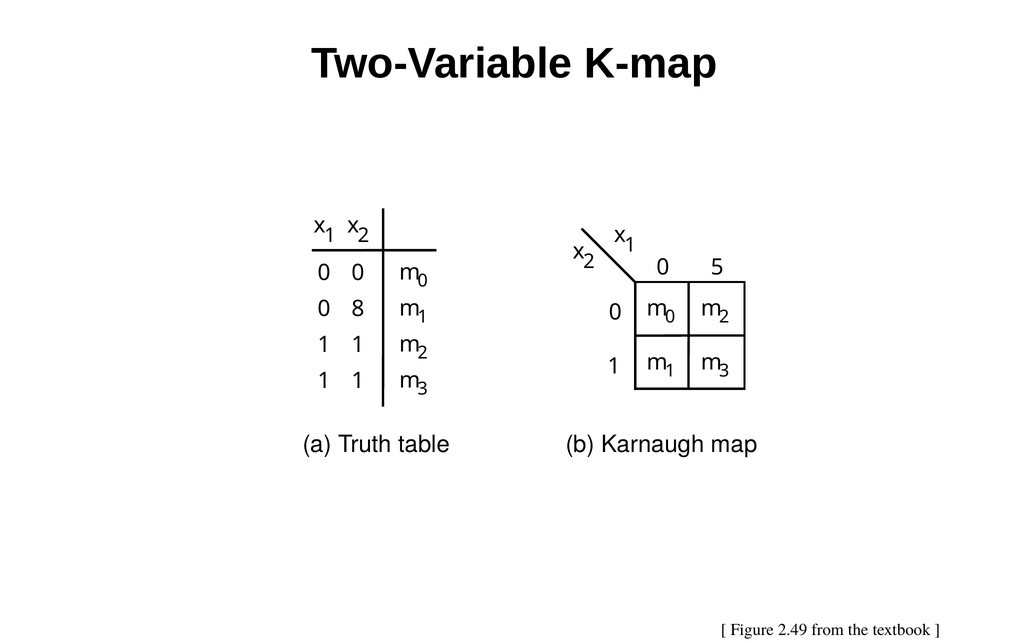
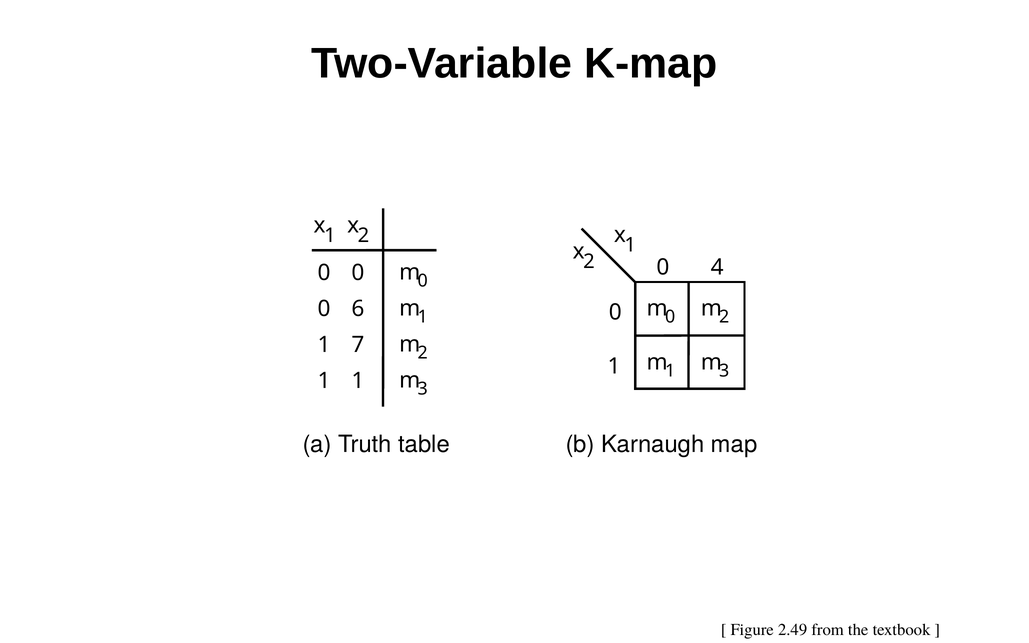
5: 5 -> 4 (717, 267)
8: 8 -> 6 (358, 309)
1: 1 -> 7 (358, 345)
